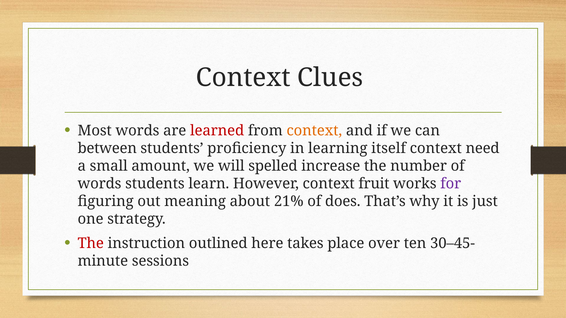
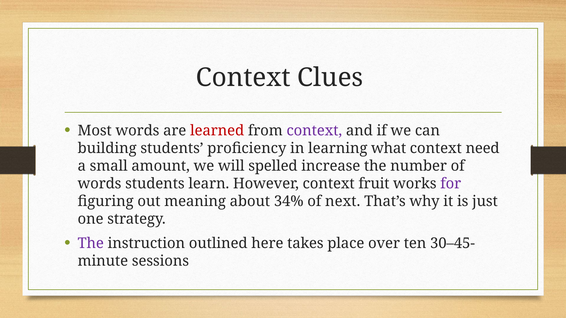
context colour: orange -> purple (314, 131)
between: between -> building (107, 148)
itself: itself -> what (389, 148)
21%: 21% -> 34% (289, 201)
does: does -> next (343, 201)
The colour: red -> purple (91, 244)
